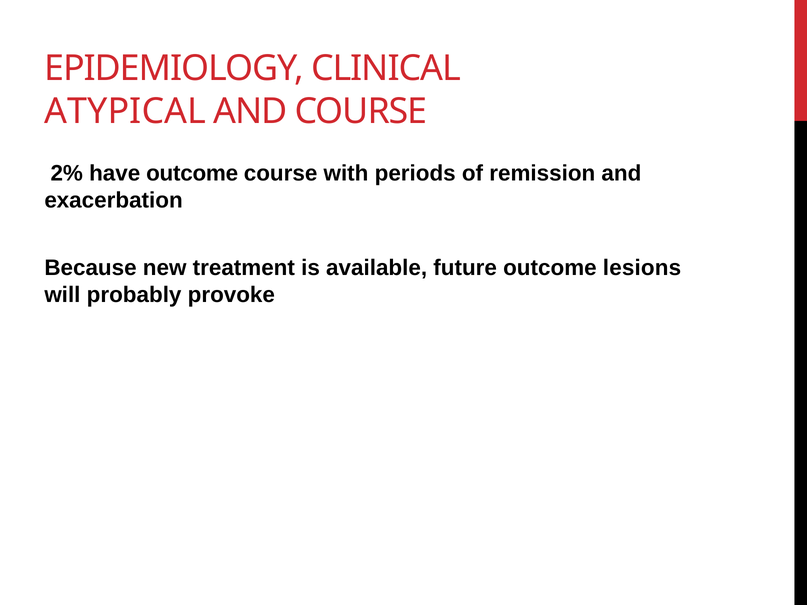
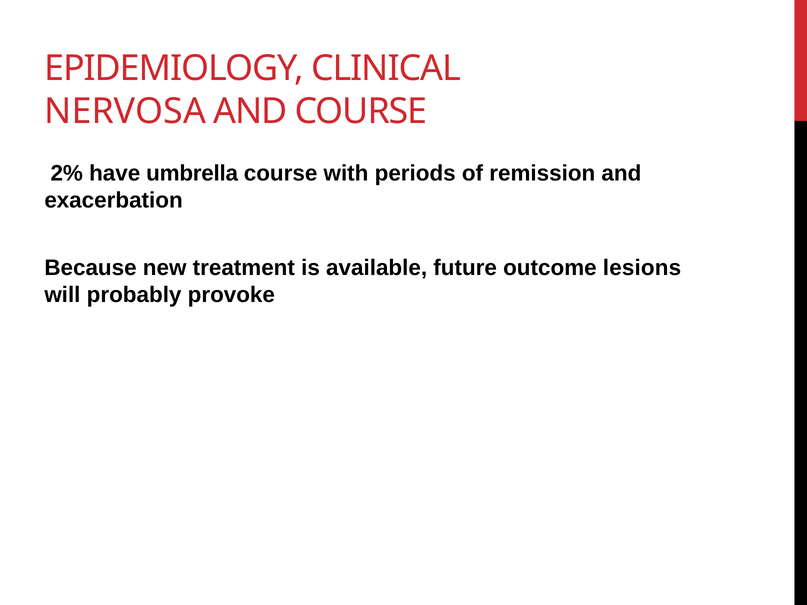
ATYPICAL: ATYPICAL -> NERVOSA (125, 112)
have outcome: outcome -> umbrella (192, 174)
